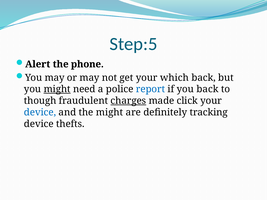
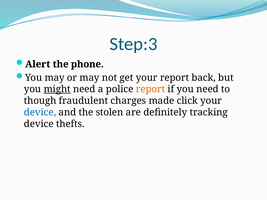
Step:5: Step:5 -> Step:3 (133, 44)
your which: which -> report (175, 78)
report colour: blue -> orange (150, 89)
you back: back -> need (208, 89)
charges underline: present -> none (128, 101)
the might: might -> stolen (110, 112)
